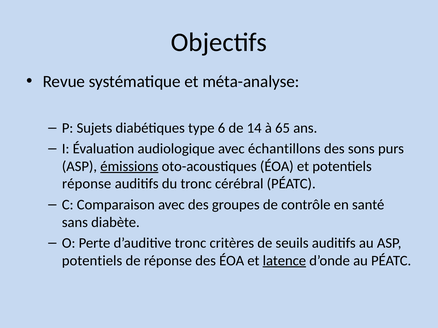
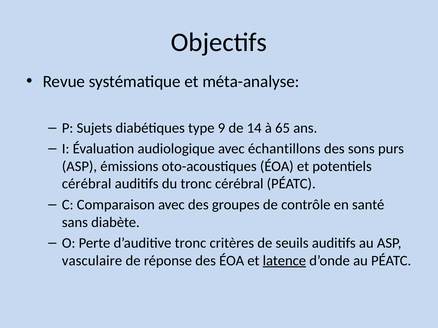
6: 6 -> 9 (222, 128)
émissions underline: present -> none (129, 167)
réponse: réponse -> cérébral (87, 184)
potentiels: potentiels -> vasculaire (92, 261)
